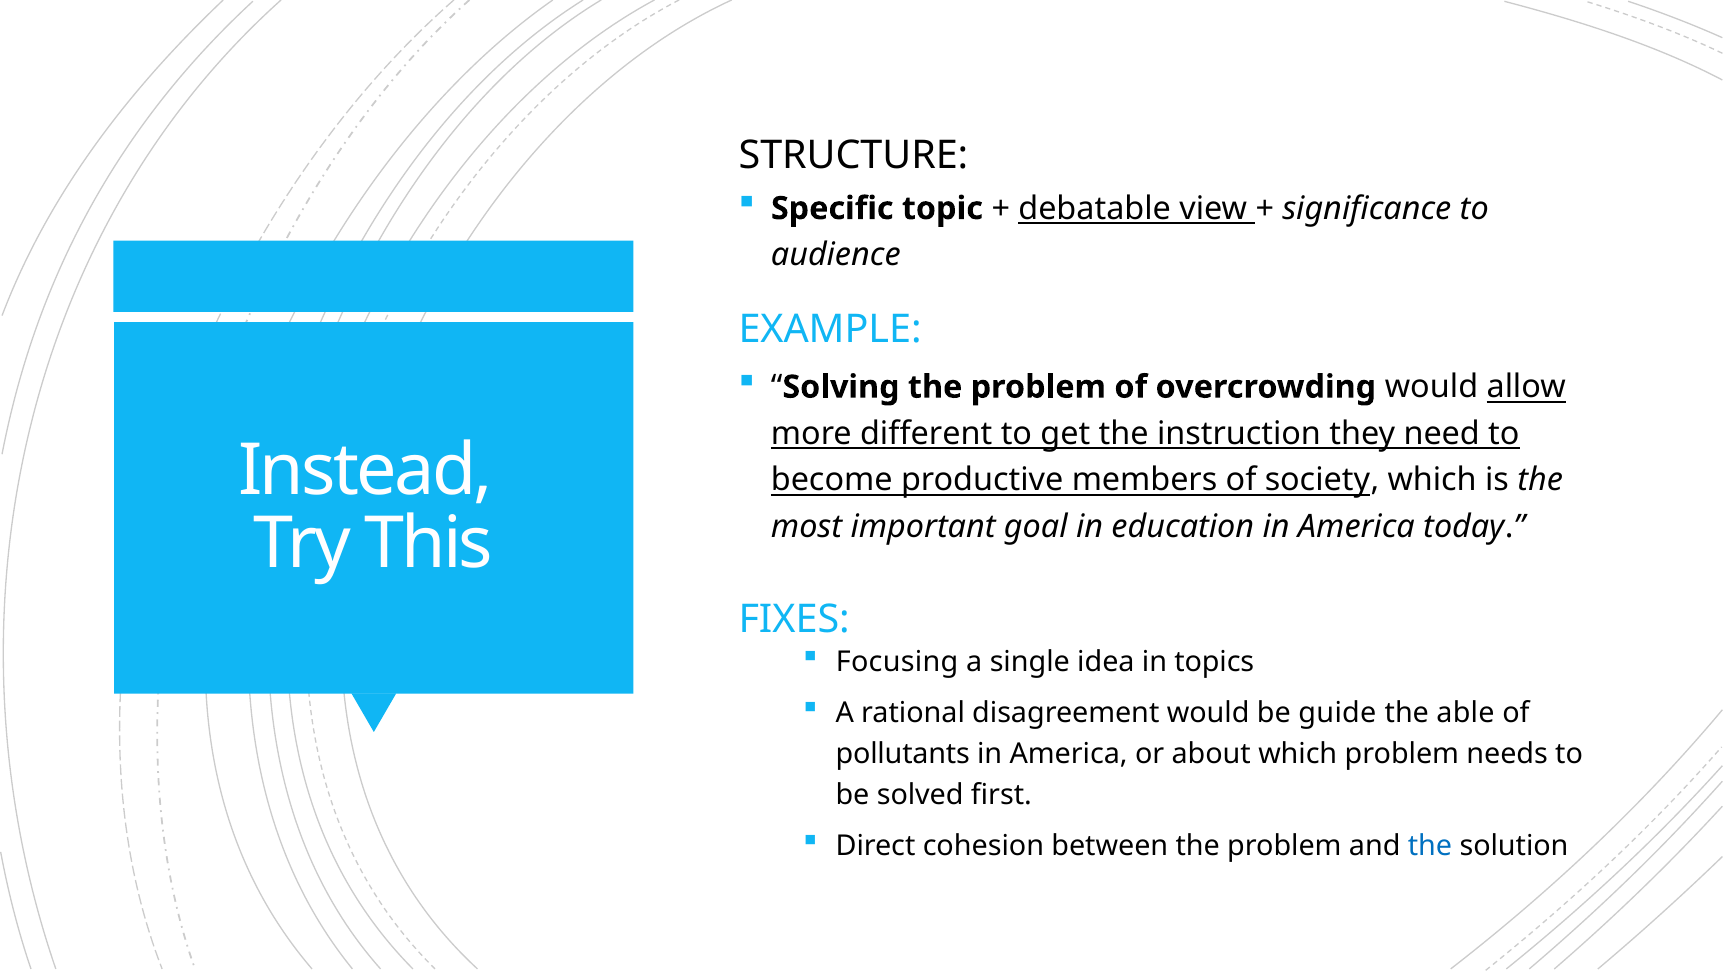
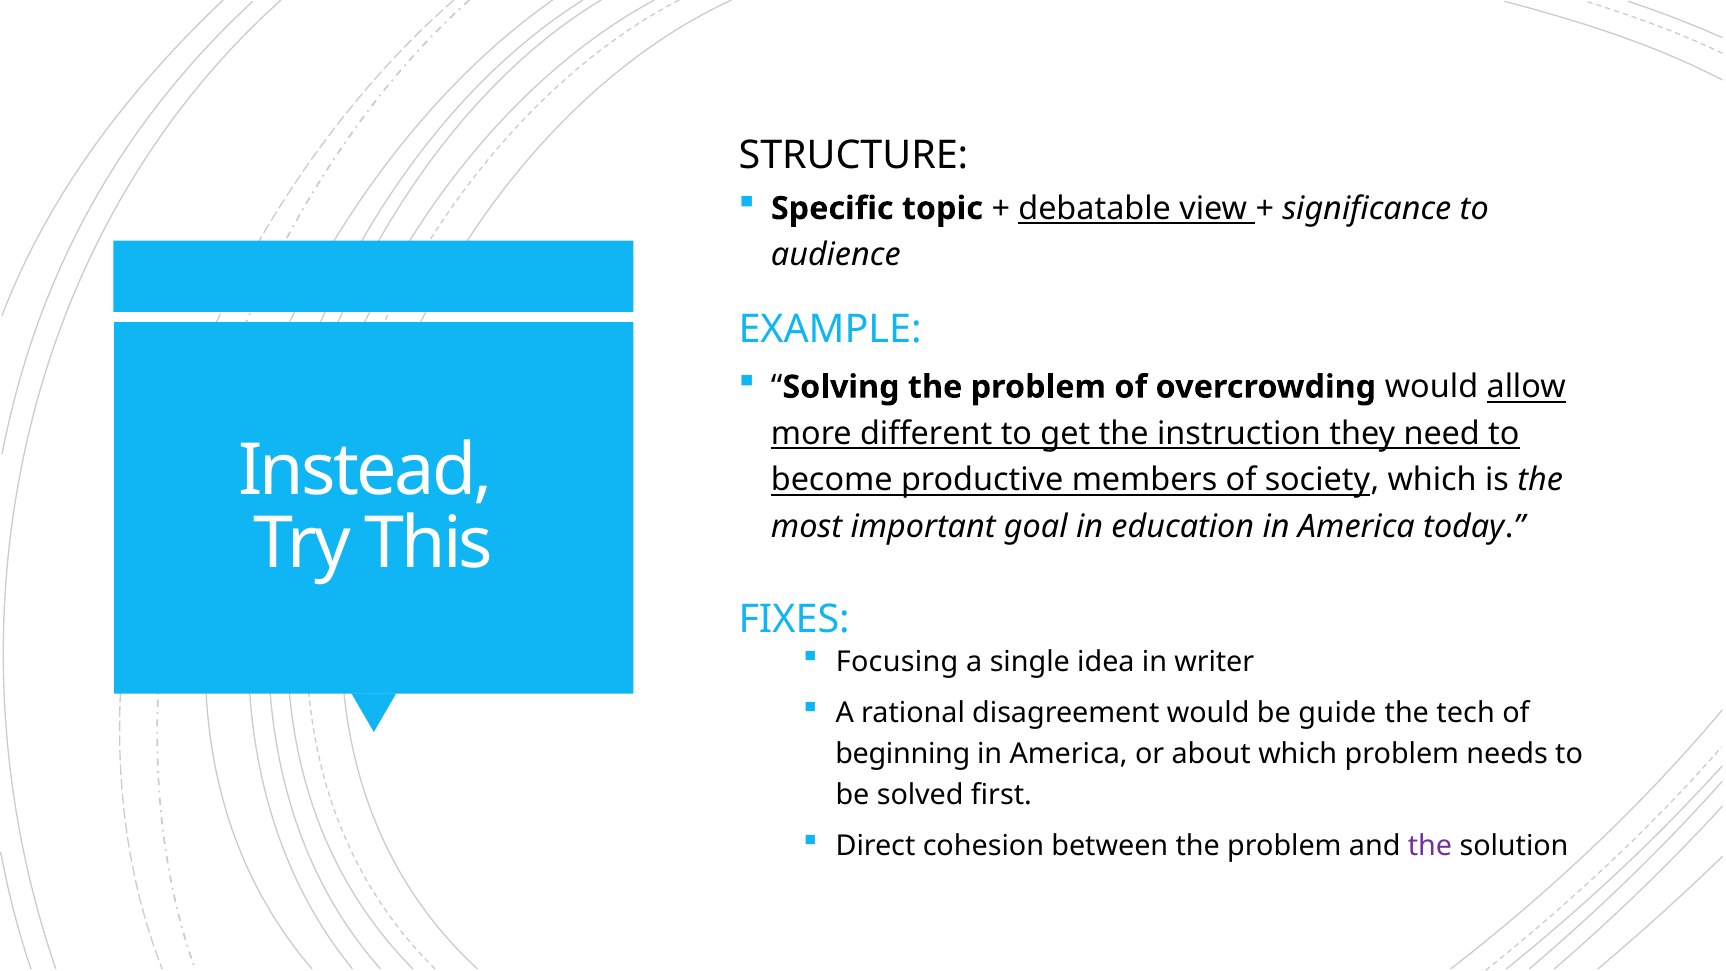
topics: topics -> writer (1214, 662)
able: able -> tech (1466, 713)
pollutants: pollutants -> beginning (903, 754)
the colour: blue -> purple (1430, 846)
